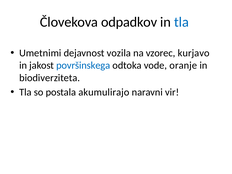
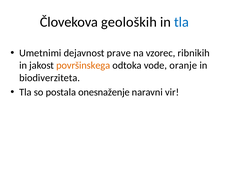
odpadkov: odpadkov -> geoloških (129, 22)
vozila: vozila -> prave (119, 53)
kurjavo: kurjavo -> ribnikih (194, 53)
površinskega colour: blue -> orange (83, 65)
akumulirajo: akumulirajo -> onesnaženje (104, 92)
